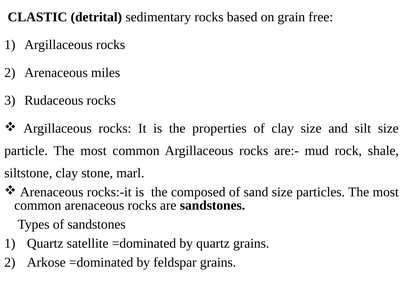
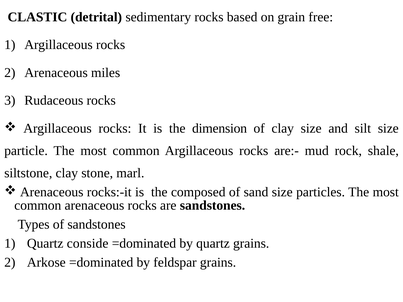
properties: properties -> dimension (220, 129)
satellite: satellite -> conside (88, 244)
